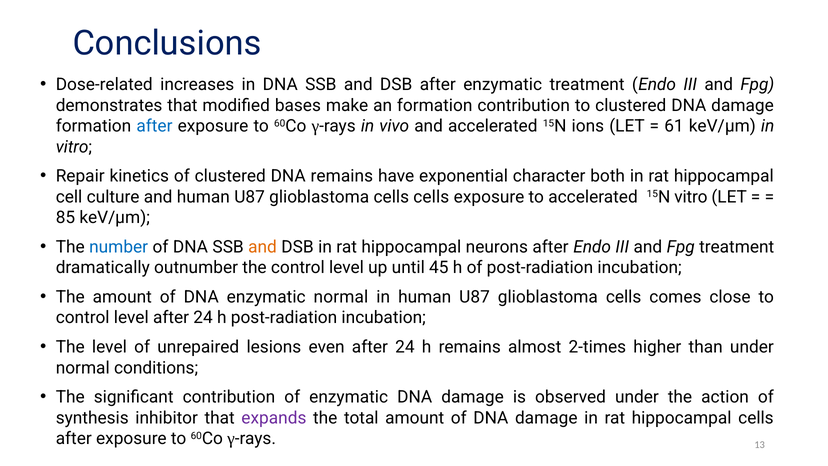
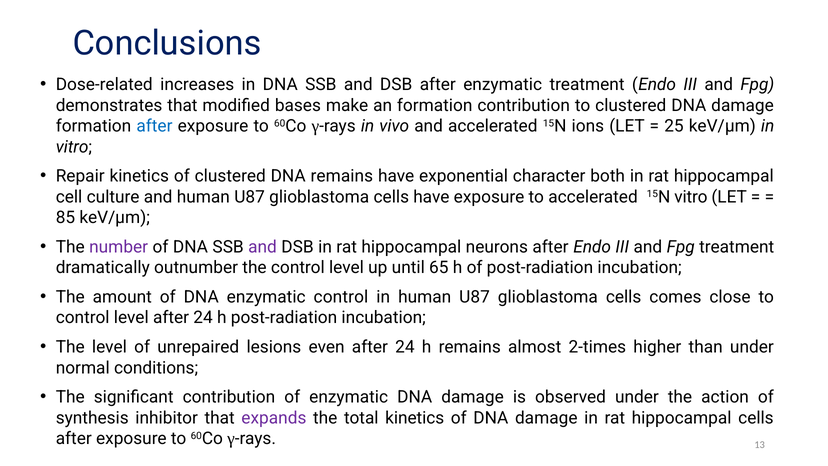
61: 61 -> 25 (674, 126)
cells cells: cells -> have (431, 197)
number colour: blue -> purple (119, 247)
and colour: orange -> purple (262, 247)
45: 45 -> 65 (439, 268)
enzymatic normal: normal -> control (341, 297)
total amount: amount -> kinetics (415, 418)
